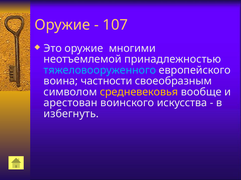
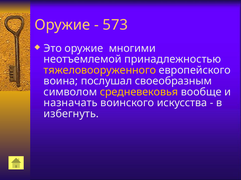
107: 107 -> 573 (115, 25)
тяжеловооруженного colour: light blue -> yellow (100, 70)
частности: частности -> послушал (106, 81)
арестован: арестован -> назначать (71, 103)
